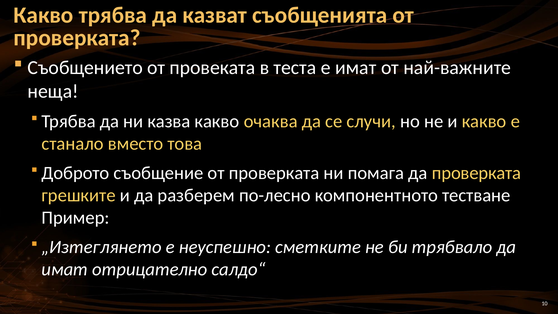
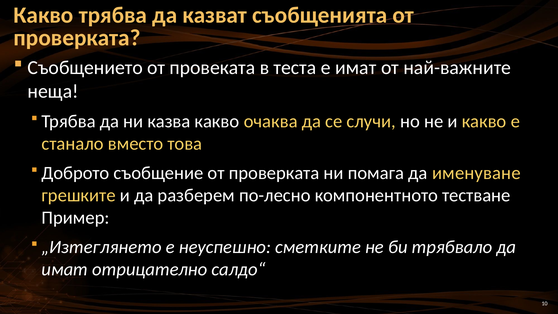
да проверката: проверката -> именуване (476, 173)
